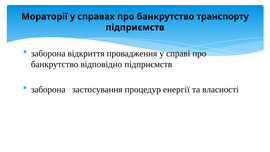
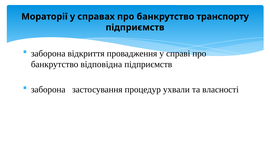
відповідно: відповідно -> відповідна (101, 64)
енергії: енергії -> ухвали (176, 90)
